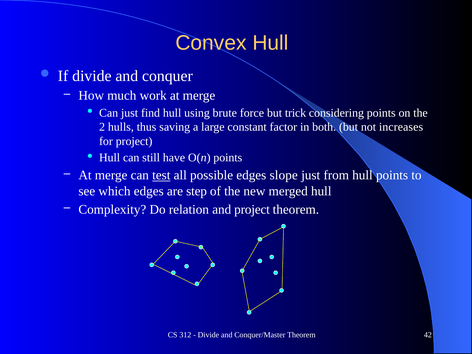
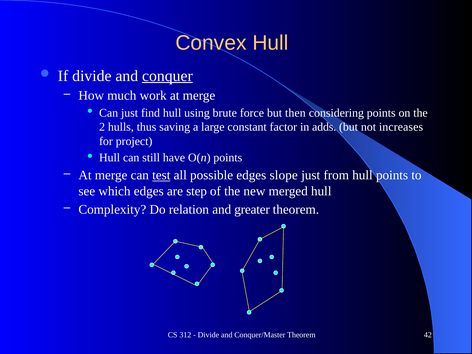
conquer underline: none -> present (167, 76)
trick: trick -> then (295, 113)
both: both -> adds (324, 127)
and project: project -> greater (252, 209)
